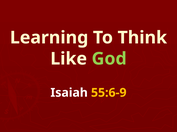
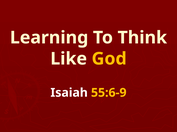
God colour: light green -> yellow (109, 59)
